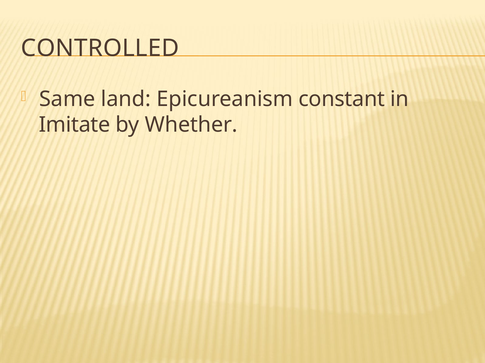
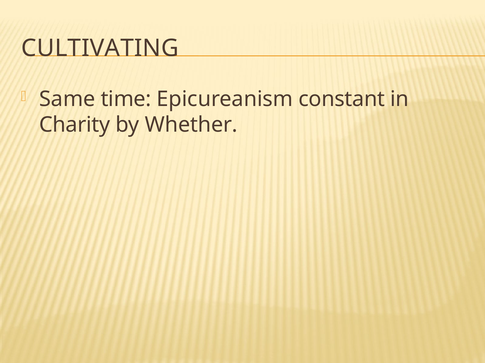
CONTROLLED: CONTROLLED -> CULTIVATING (100, 48)
land: land -> time (126, 99)
Imitate: Imitate -> Charity (75, 125)
